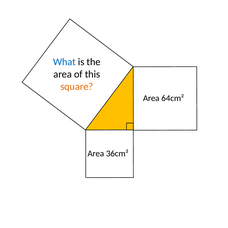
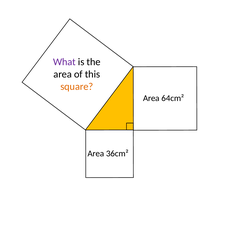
What colour: blue -> purple (64, 62)
